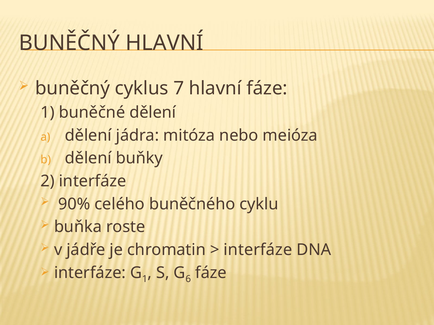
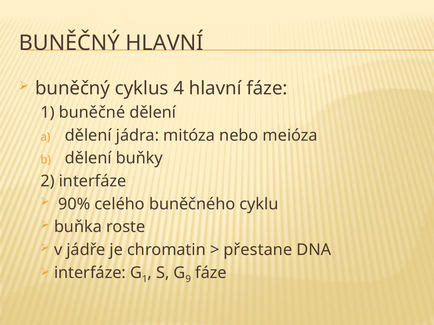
7: 7 -> 4 (179, 88)
interfáze: interfáze -> přestane (258, 250)
6: 6 -> 9 (188, 279)
